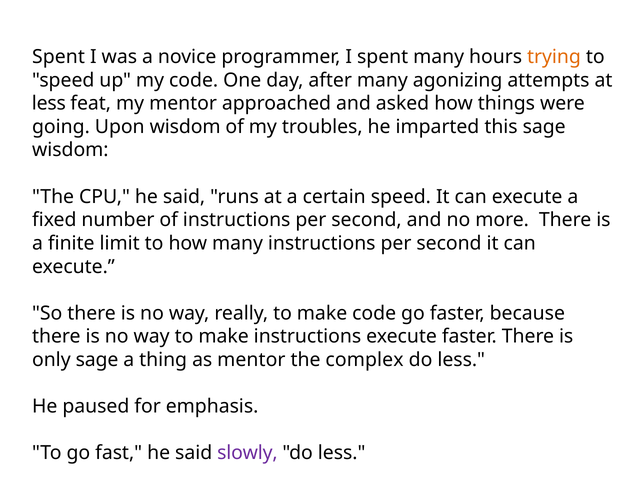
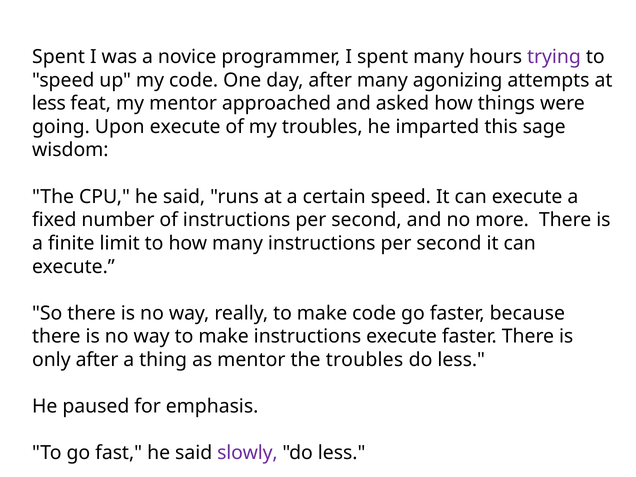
trying colour: orange -> purple (554, 57)
Upon wisdom: wisdom -> execute (185, 127)
only sage: sage -> after (97, 360)
the complex: complex -> troubles (364, 360)
